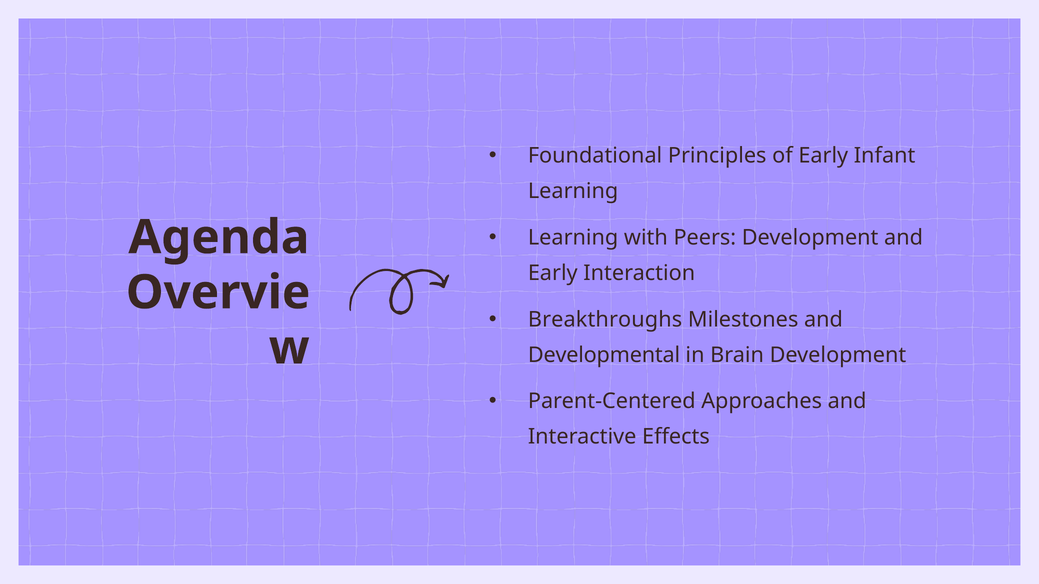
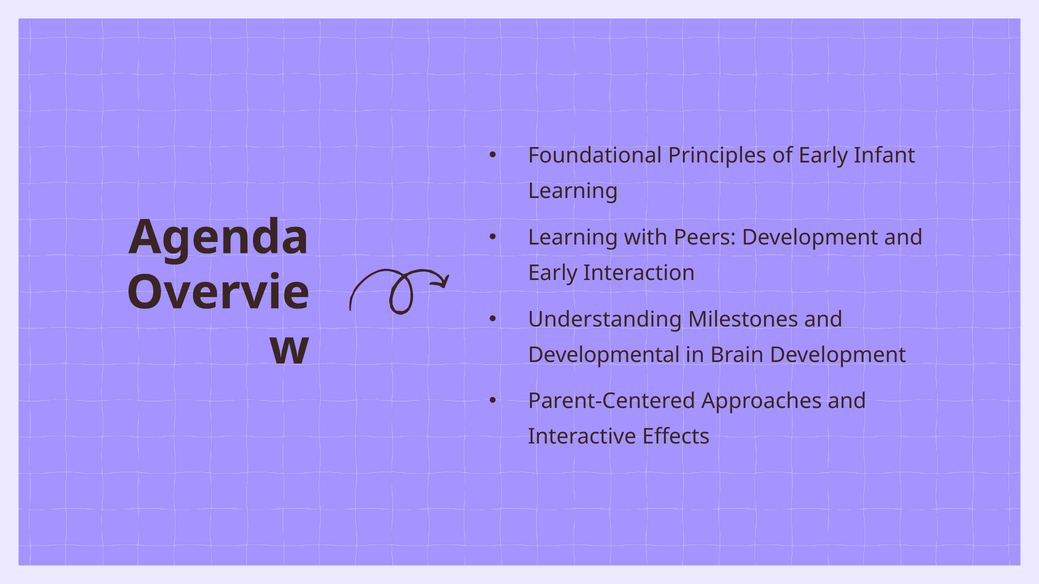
Breakthroughs: Breakthroughs -> Understanding (605, 320)
